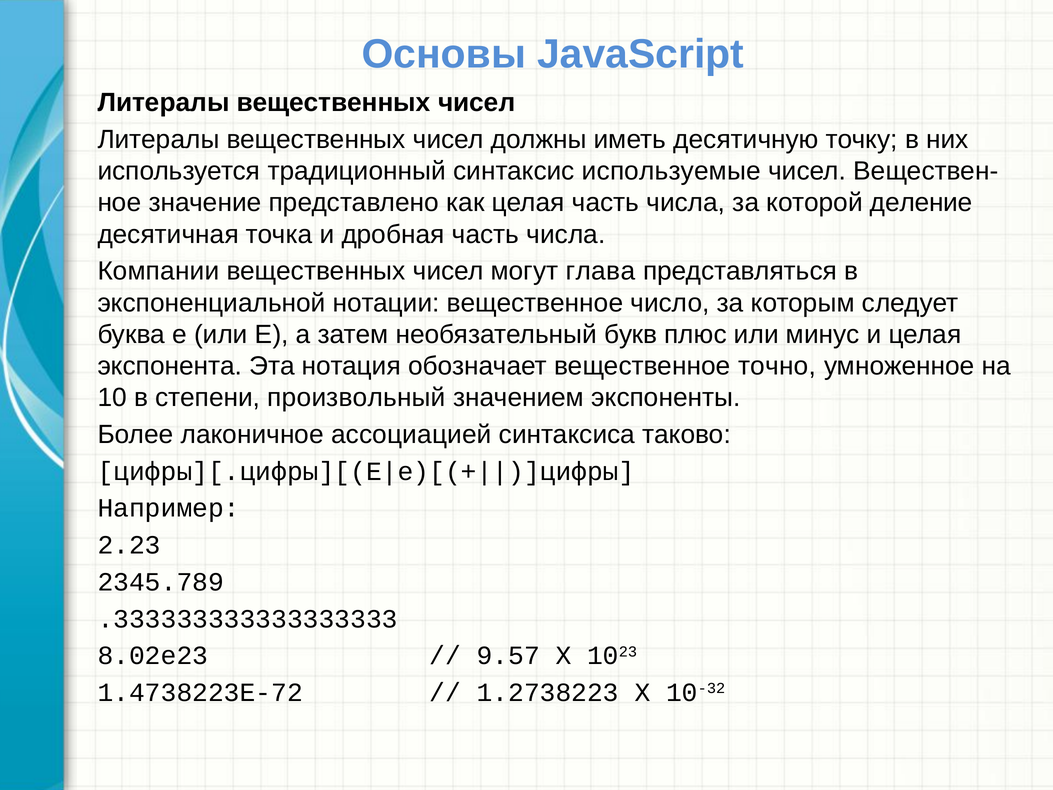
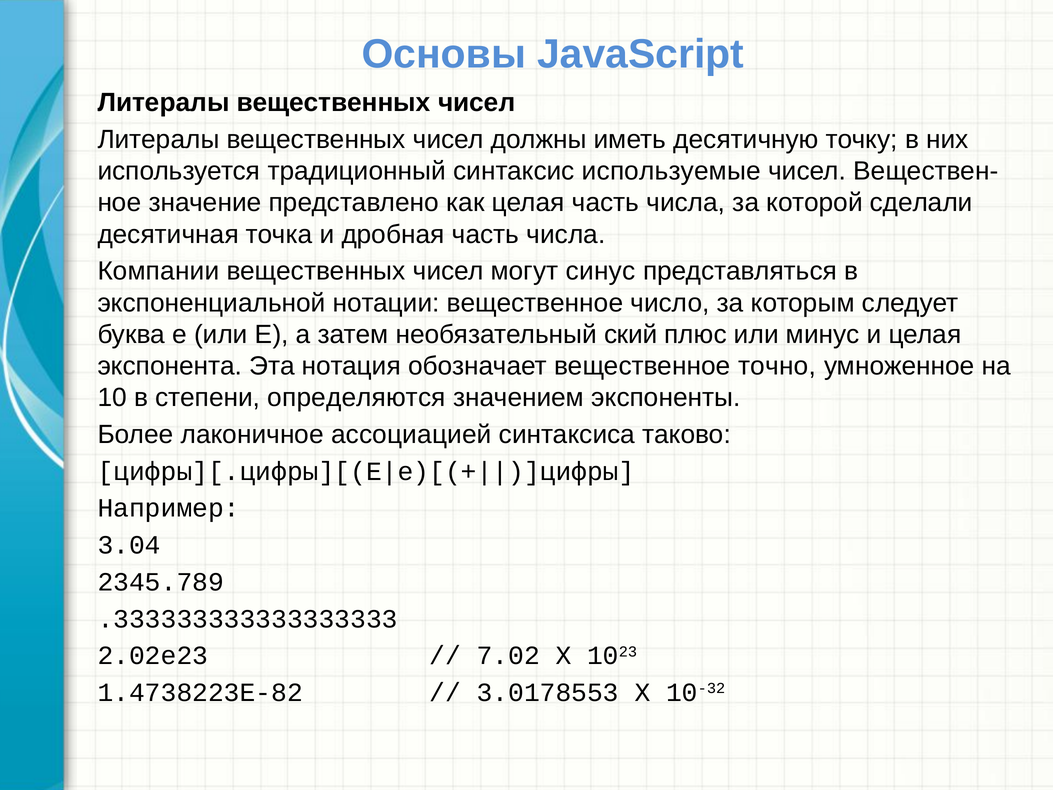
деление: деление -> сделали (921, 203)
глава: глава -> синус (601, 271)
букв: букв -> ский (631, 334)
произвольный: произвольный -> определяются (357, 398)
2.23: 2.23 -> 3.04 (129, 545)
8.02e23: 8.02e23 -> 2.02e23 (153, 655)
9.57: 9.57 -> 7.02 (508, 655)
1.4738223E-72: 1.4738223E-72 -> 1.4738223E-82 (200, 692)
1.2738223: 1.2738223 -> 3.0178553 (548, 692)
